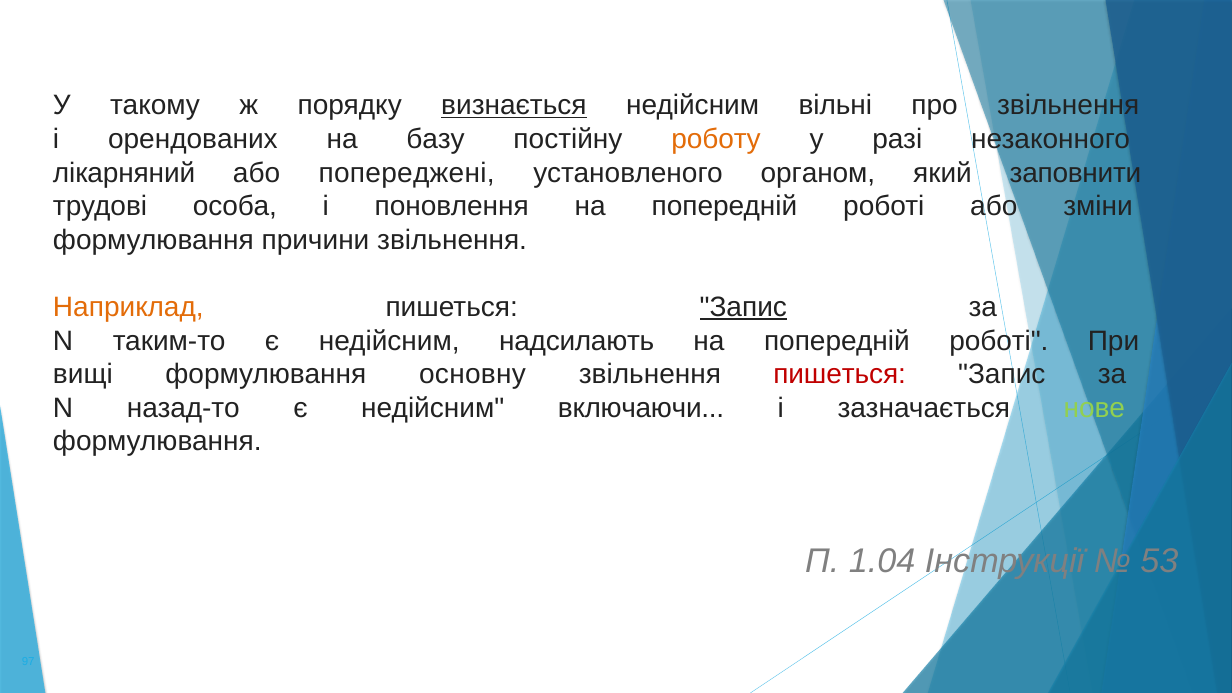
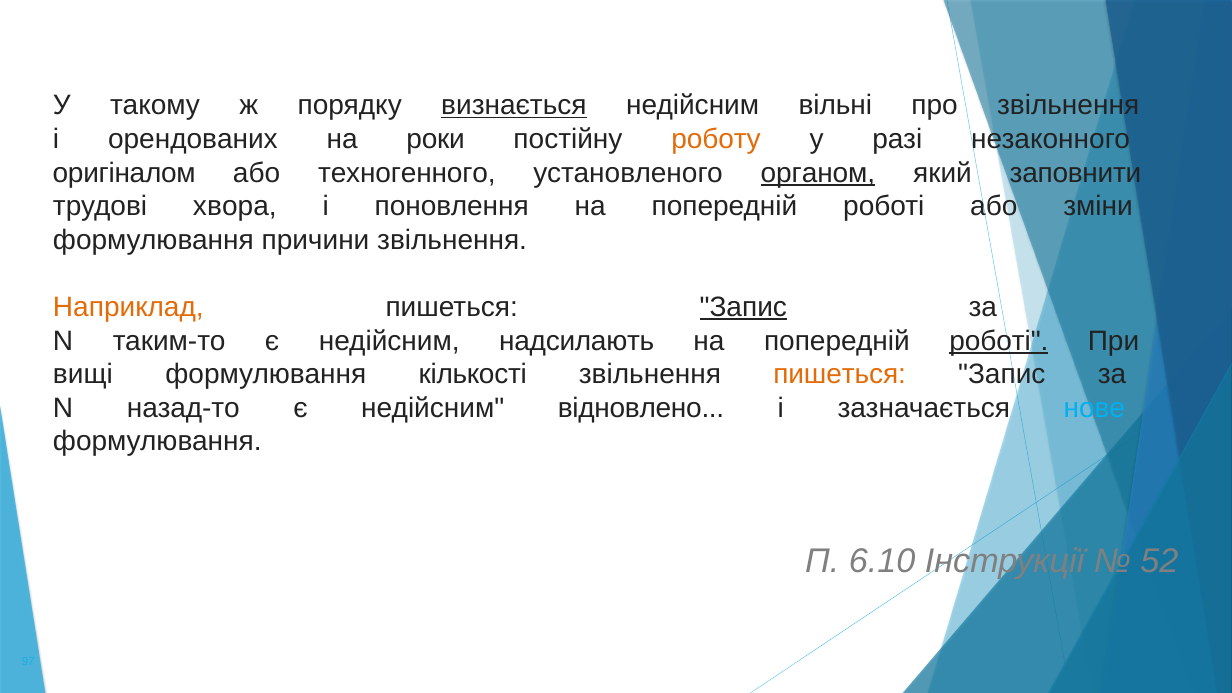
базу: базу -> роки (436, 139)
лікарняний: лікарняний -> оригіналом (124, 173)
попереджені: попереджені -> техногенного (407, 173)
органом underline: none -> present (818, 173)
особа: особа -> хвора (235, 206)
роботі underline: none -> present (999, 341)
основну: основну -> кількості (473, 374)
пишеться colour: red -> orange (840, 374)
включаючи: включаючи -> відновлено (641, 408)
нове colour: light green -> light blue (1094, 408)
1.04: 1.04 -> 6.10 (882, 562)
53: 53 -> 52 (1159, 562)
